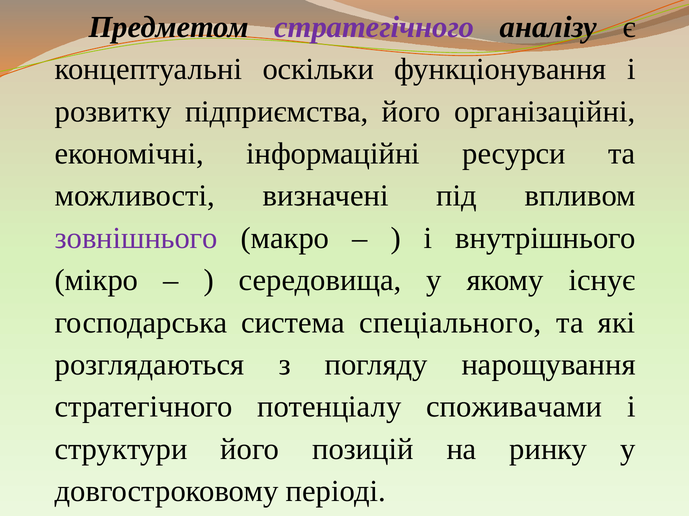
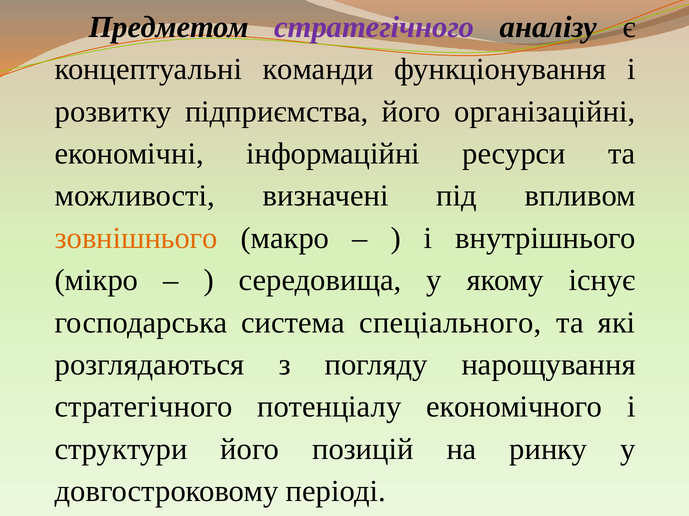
оскільки: оскільки -> команди (318, 69)
зовнішнього colour: purple -> orange (136, 238)
споживачами: споживачами -> економічного (514, 407)
